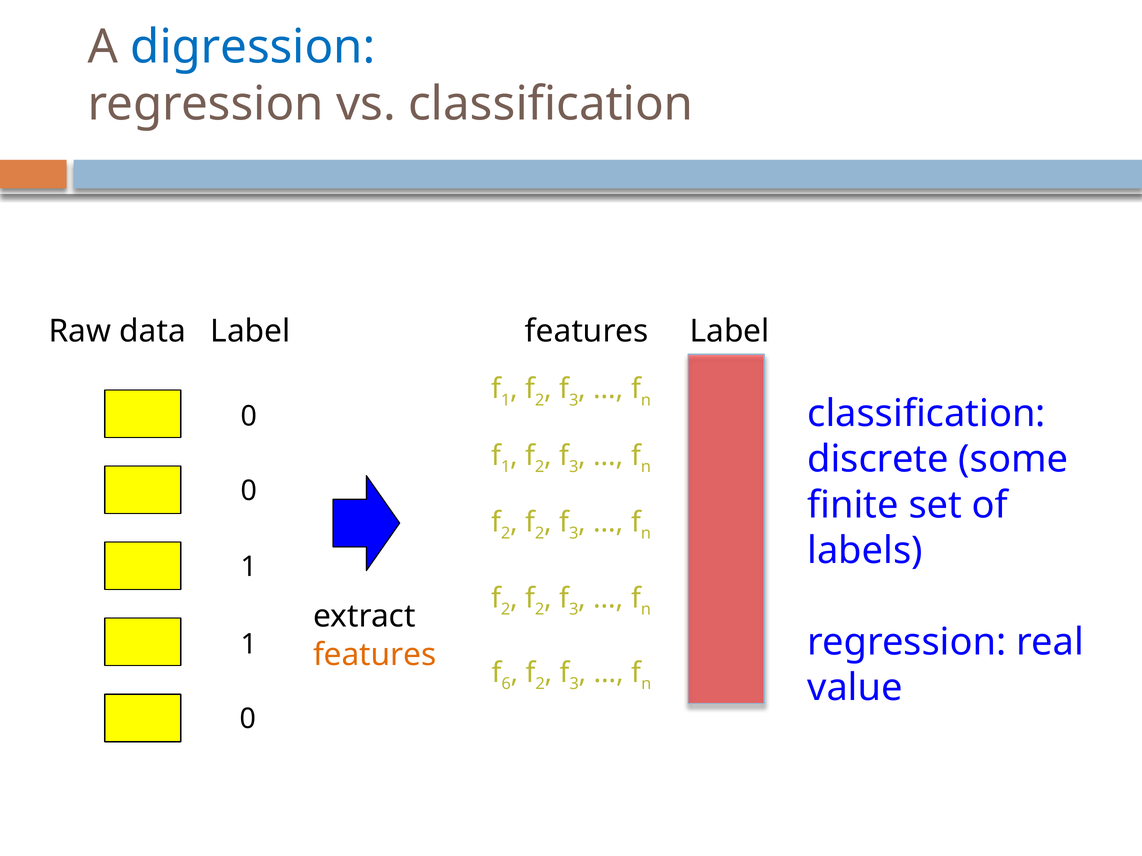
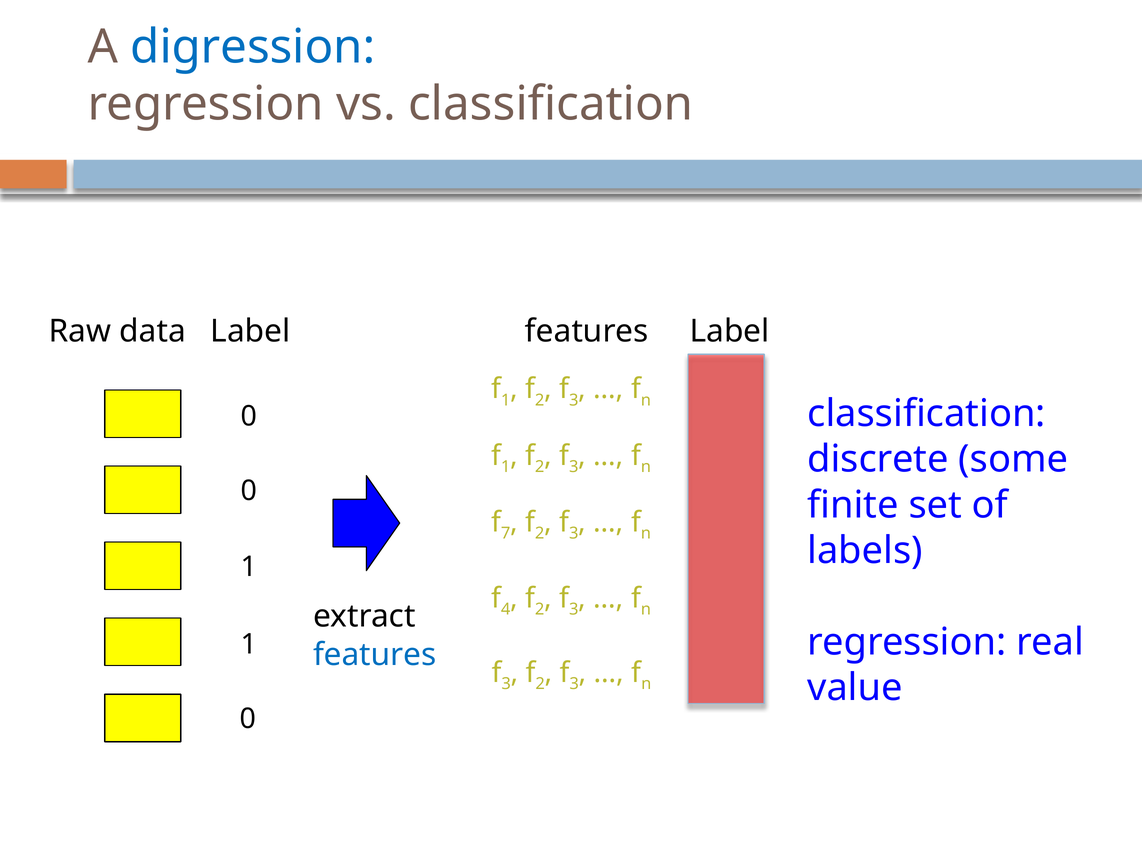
2: 2 -> 7 (506, 534)
2: 2 -> 4 (506, 610)
features colour: orange -> blue (375, 655)
6: 6 -> 3 (506, 684)
